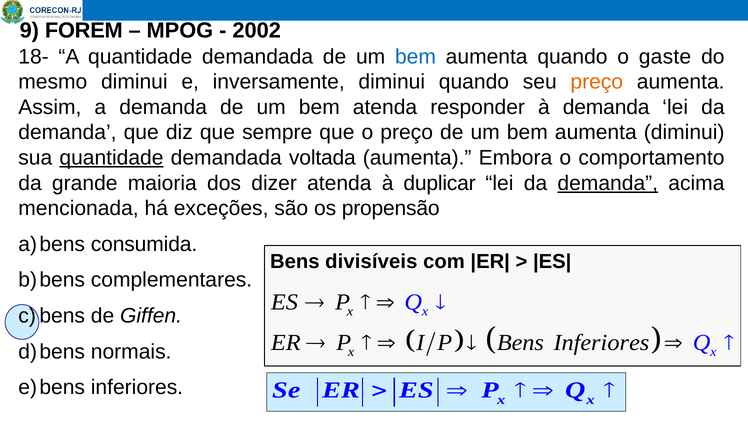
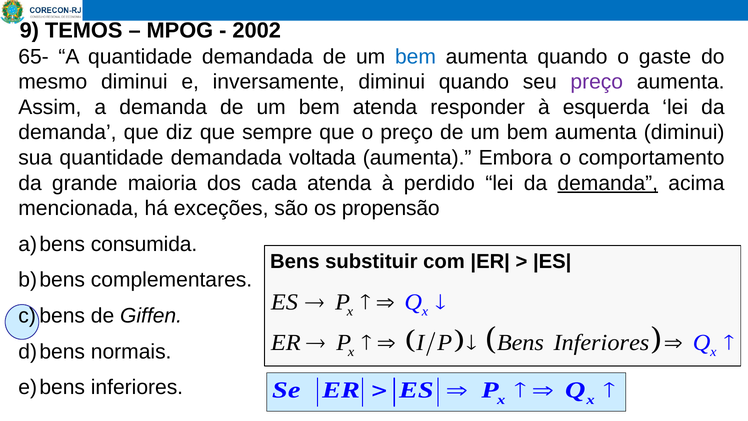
FOREM: FOREM -> TEMOS (84, 31)
18-: 18- -> 65- (34, 57)
preço colour: orange -> purple (597, 82)
à demanda: demanda -> esquerda (606, 107)
quantidade underline: present -> none (111, 158)
dizer: dizer -> cada (274, 183)
duplicar: duplicar -> perdido (439, 183)
divisíveis: divisíveis -> substituir (371, 262)
